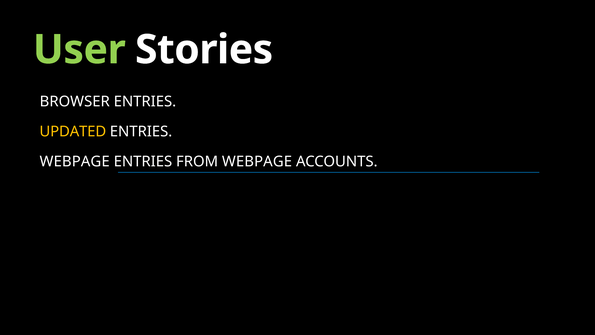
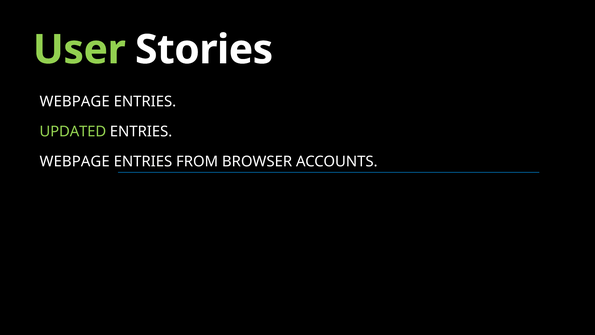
BROWSER: BROWSER -> WEBPAGE (75, 101)
UPDATED colour: yellow -> light green (73, 131)
FROM WEBPAGE: WEBPAGE -> BROWSER (257, 162)
